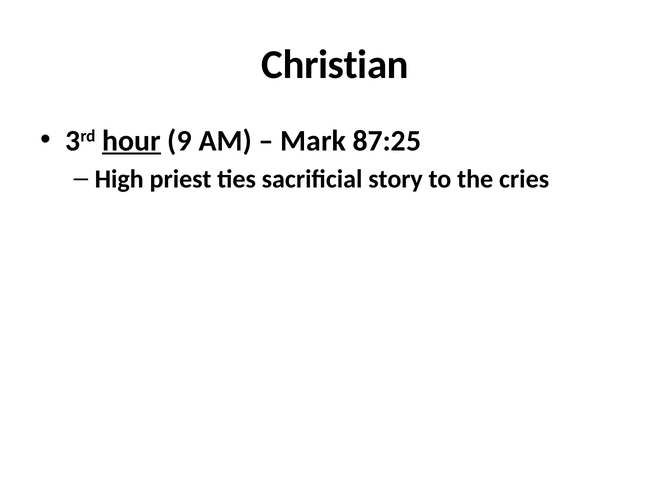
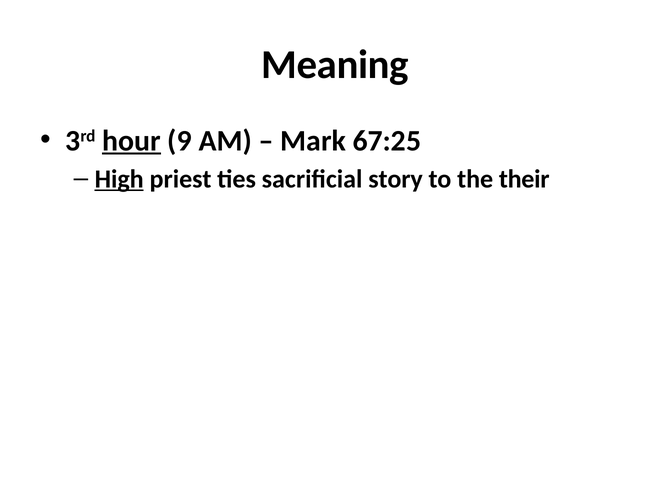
Christian: Christian -> Meaning (335, 65)
87:25: 87:25 -> 67:25 (387, 141)
High underline: none -> present (119, 179)
cries: cries -> their (524, 179)
